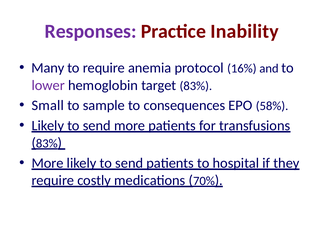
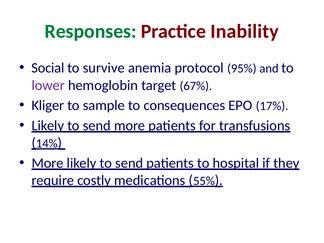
Responses colour: purple -> green (91, 31)
Many: Many -> Social (48, 68)
to require: require -> survive (104, 68)
16%: 16% -> 95% (242, 69)
target 83%: 83% -> 67% (196, 86)
Small: Small -> Kliger (48, 105)
58%: 58% -> 17% (272, 106)
83%: 83% -> 14% (47, 143)
70%: 70% -> 55% (204, 181)
